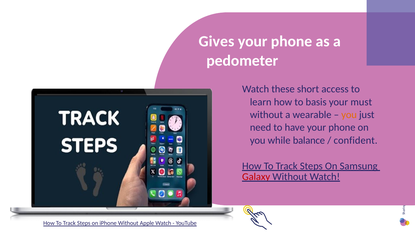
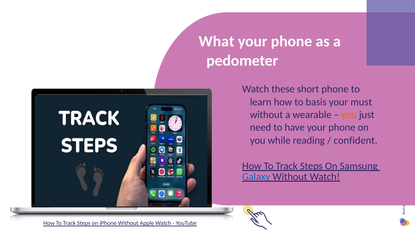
Gives: Gives -> What (217, 42)
short access: access -> phone (335, 89)
balance: balance -> reading (309, 141)
Galaxy colour: red -> blue (256, 177)
